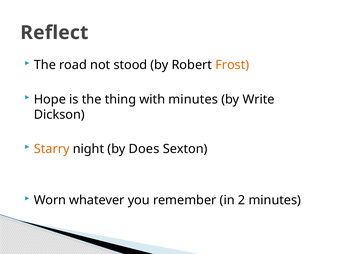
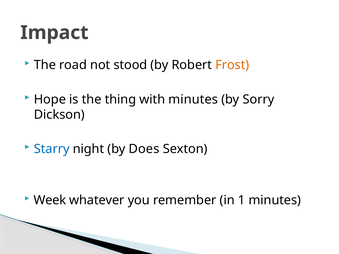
Reflect: Reflect -> Impact (54, 33)
Write: Write -> Sorry (258, 99)
Starry colour: orange -> blue (52, 149)
Worn: Worn -> Week (50, 200)
2: 2 -> 1 (242, 200)
